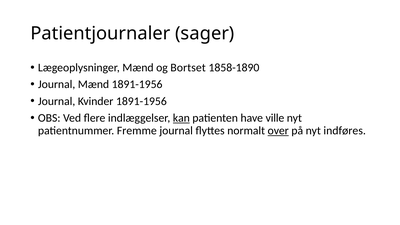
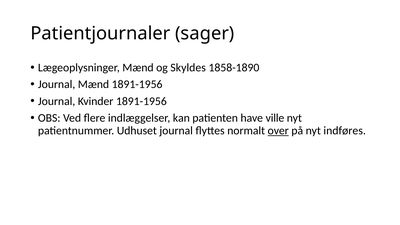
Bortset: Bortset -> Skyldes (188, 68)
kan underline: present -> none (181, 118)
Fremme: Fremme -> Udhuset (137, 131)
